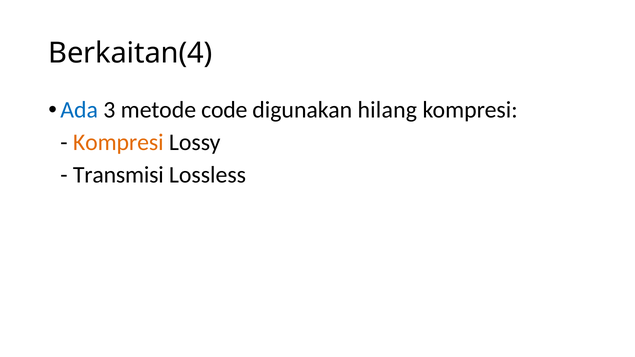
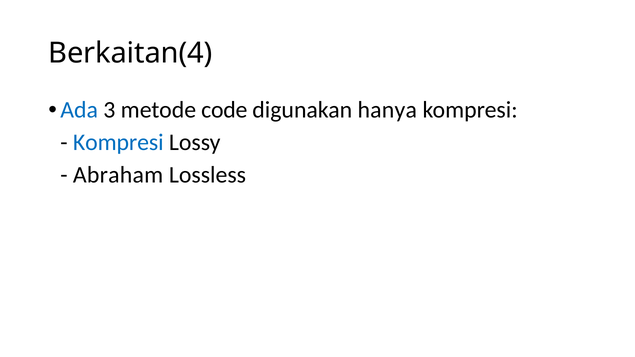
hilang: hilang -> hanya (387, 110)
Kompresi colour: orange -> blue (118, 143)
Transmisi: Transmisi -> Abraham (118, 175)
